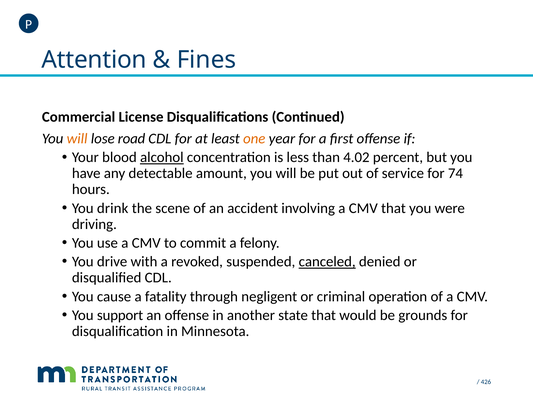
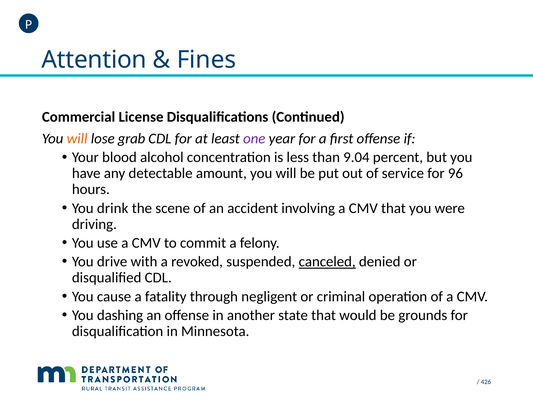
road: road -> grab (132, 139)
one colour: orange -> purple (254, 139)
alcohol underline: present -> none (162, 157)
4.02: 4.02 -> 9.04 (356, 157)
74: 74 -> 96 (455, 173)
support: support -> dashing (120, 315)
